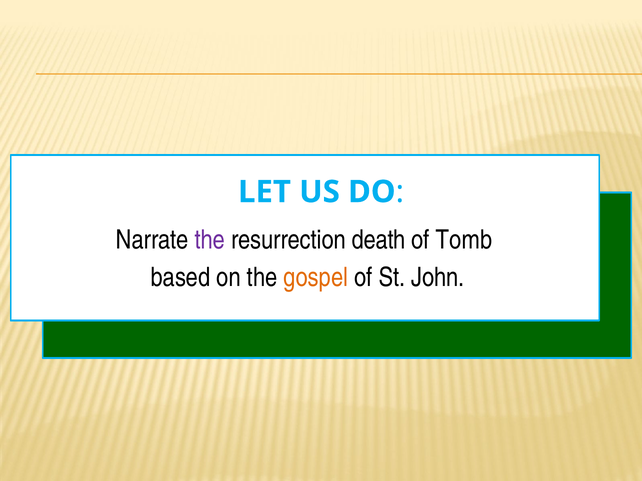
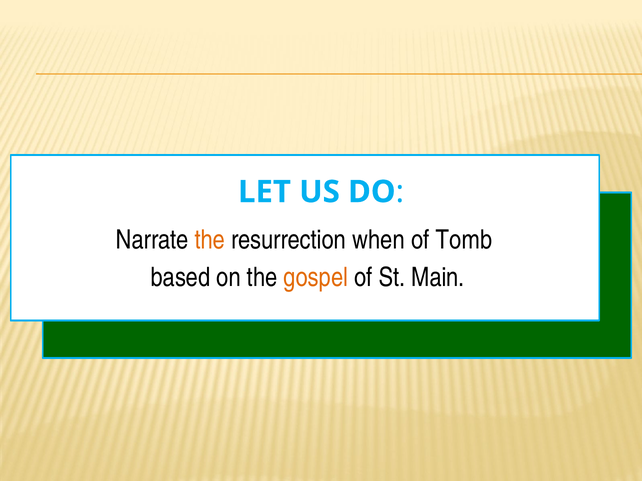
the colour: purple -> orange (210, 240)
death: death -> when (379, 240)
John: John -> Main (438, 278)
